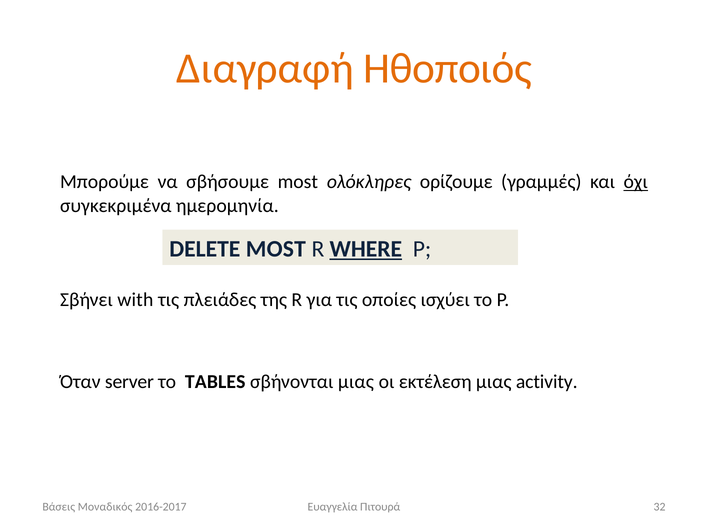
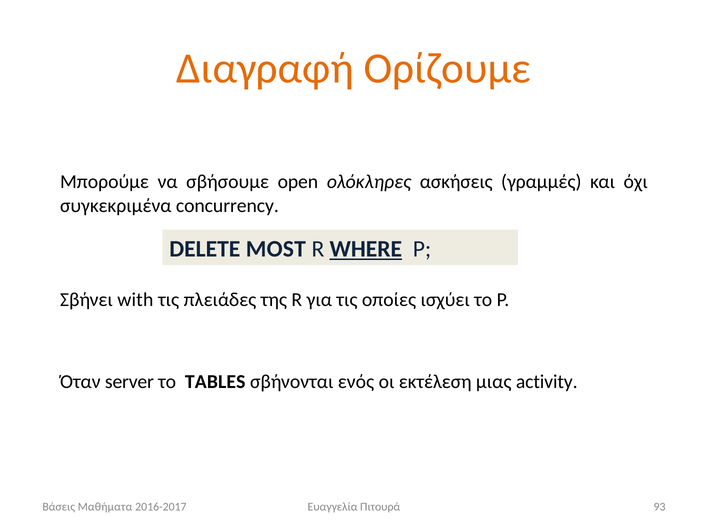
Ηθοποιός: Ηθοποιός -> Ορίζουμε (447, 69)
σβήσουμε most: most -> open (298, 182)
ορίζουμε: ορίζουμε -> ασκήσεις (456, 182)
όχι underline: present -> none (636, 182)
ημερομηνία: ημερομηνία -> concurrency (227, 206)
σβήνονται μιας: μιας -> ενός (356, 382)
Μοναδικός: Μοναδικός -> Μαθήματα (105, 507)
32: 32 -> 93 (660, 507)
